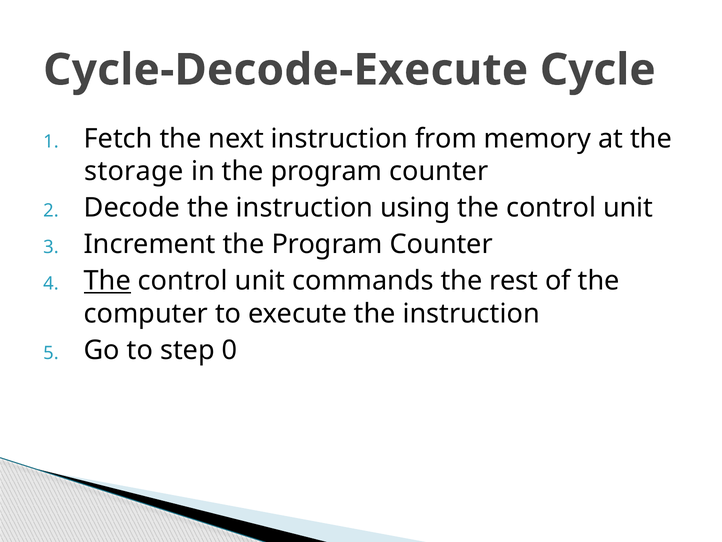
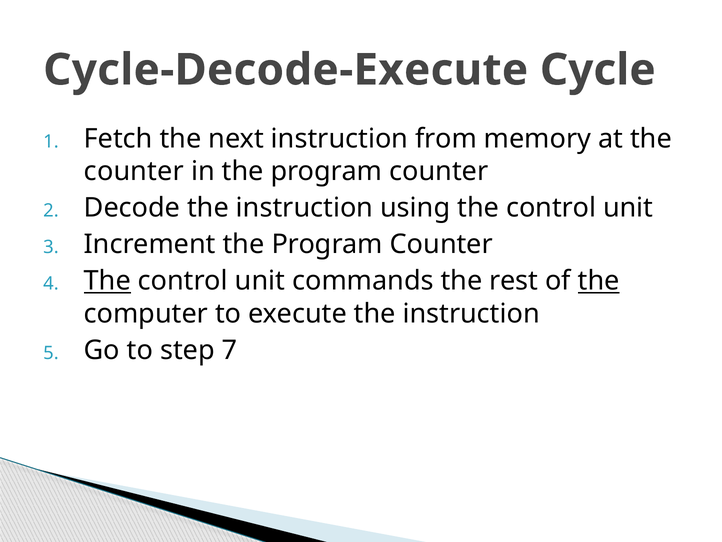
storage: storage -> counter (134, 171)
the underline: none -> present (599, 281)
0: 0 -> 7 (230, 350)
